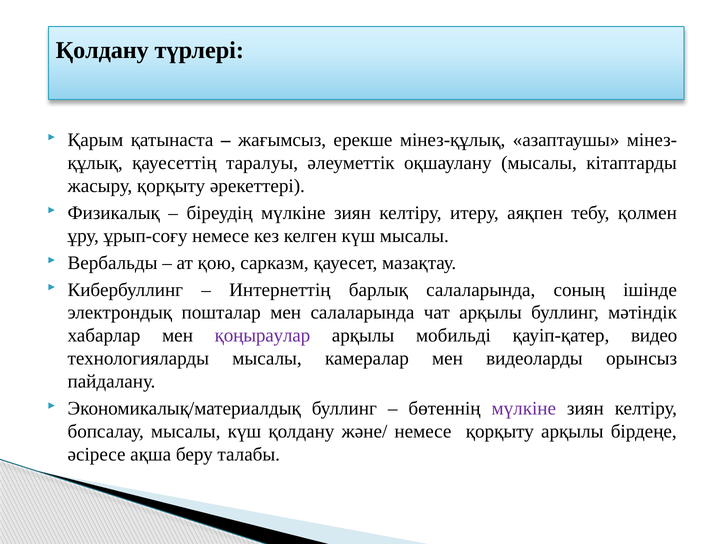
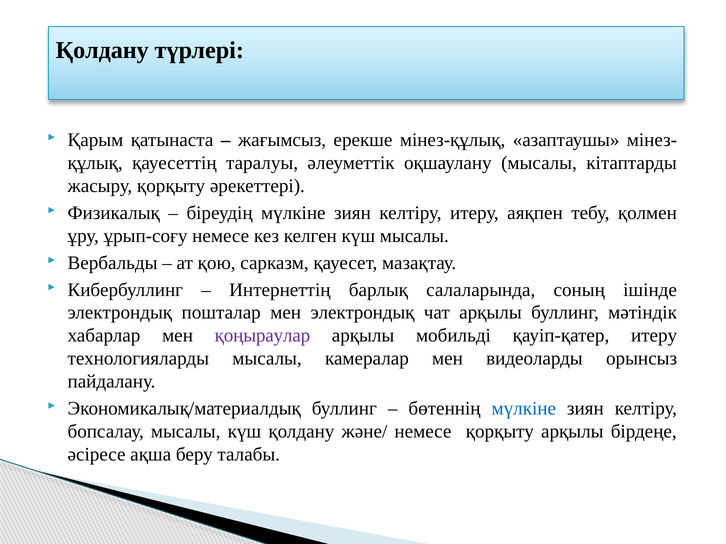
мен салаларында: салаларында -> электрондық (363, 313)
қауіп-қатер видео: видео -> итеру (654, 336)
мүлкіне colour: purple -> blue (524, 409)
